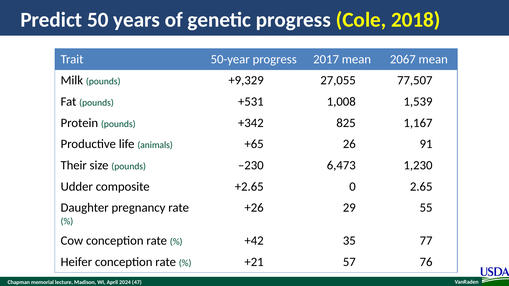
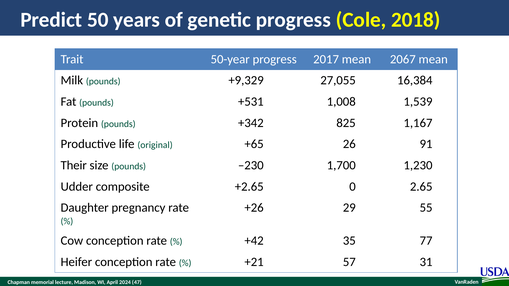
77,507: 77,507 -> 16,384 (415, 80)
animals: animals -> original (155, 145)
6,473: 6,473 -> 1,700 (341, 165)
76: 76 -> 31 (426, 262)
